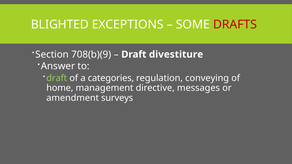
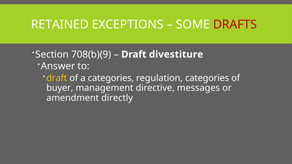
BLIGHTED: BLIGHTED -> RETAINED (60, 25)
draft colour: light green -> yellow (57, 78)
regulation conveying: conveying -> categories (207, 78)
home: home -> buyer (60, 88)
surveys: surveys -> directly (117, 98)
